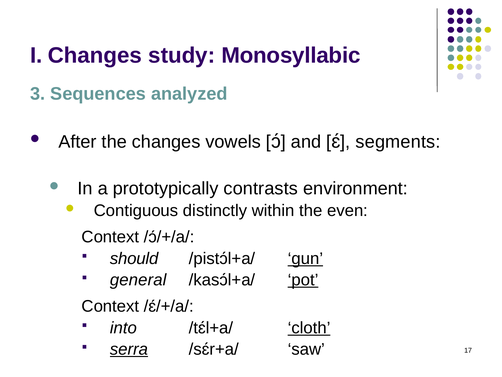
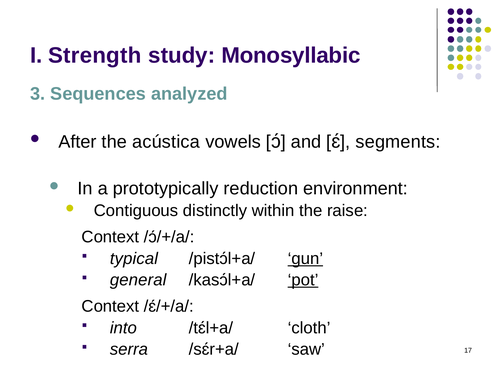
I Changes: Changes -> Strength (95, 56)
the changes: changes -> acústica (166, 142)
contrasts: contrasts -> reduction (261, 188)
even: even -> raise (348, 210)
should: should -> typical (134, 258)
cloth underline: present -> none (309, 327)
serra underline: present -> none (129, 349)
